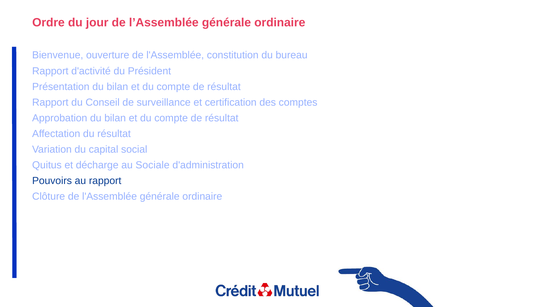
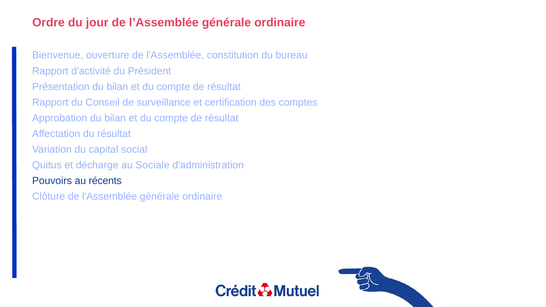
au rapport: rapport -> récents (105, 181)
